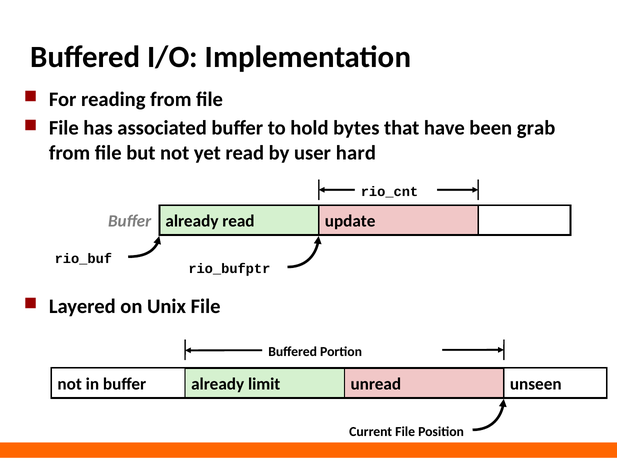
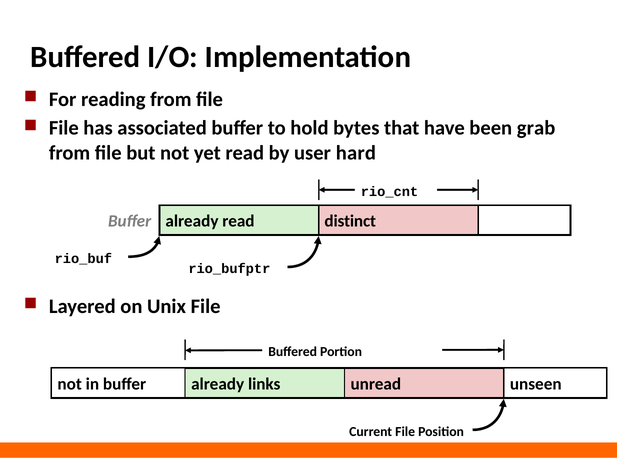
update: update -> distinct (350, 221)
limit: limit -> links (264, 384)
